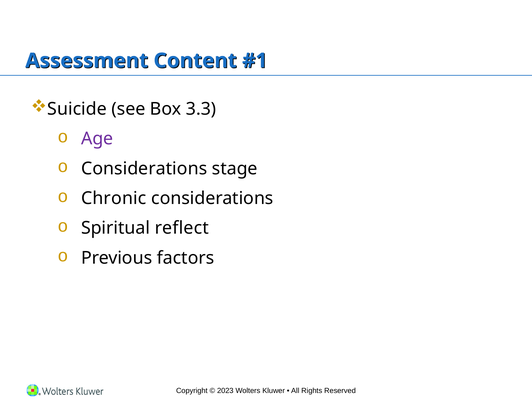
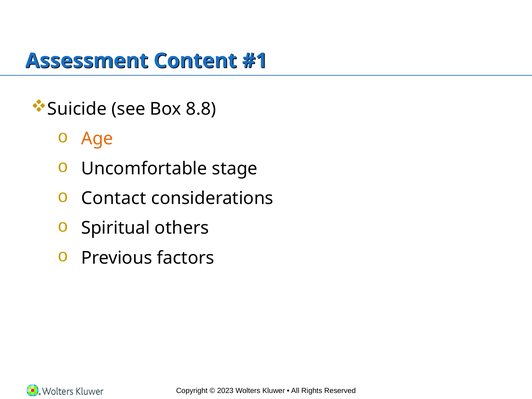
3.3: 3.3 -> 8.8 (201, 109)
Age colour: purple -> orange (97, 139)
Considerations: Considerations -> Uncomfortable (144, 169)
Chronic: Chronic -> Contact (114, 198)
reflect: reflect -> others (182, 228)
